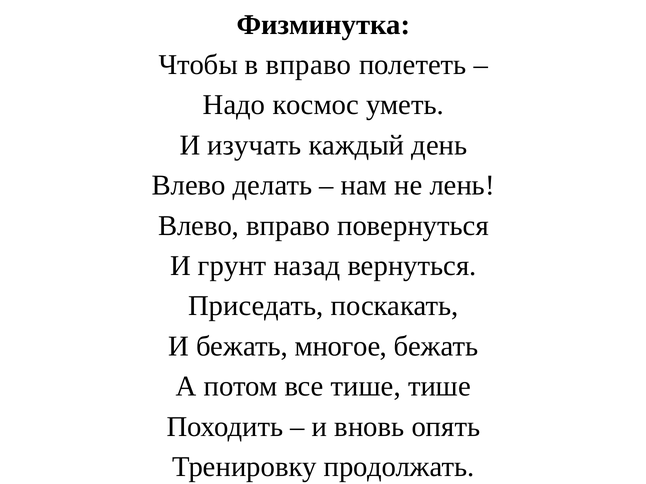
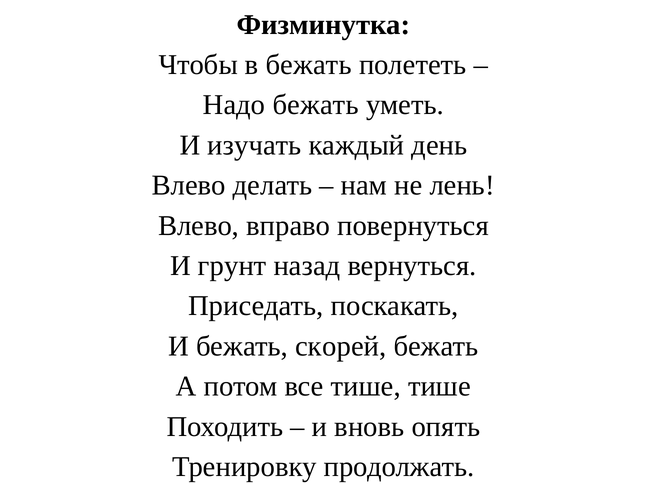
в вправо: вправо -> бежать (309, 65)
Надо космос: космос -> бежать (316, 105)
многое: многое -> скорей (341, 347)
